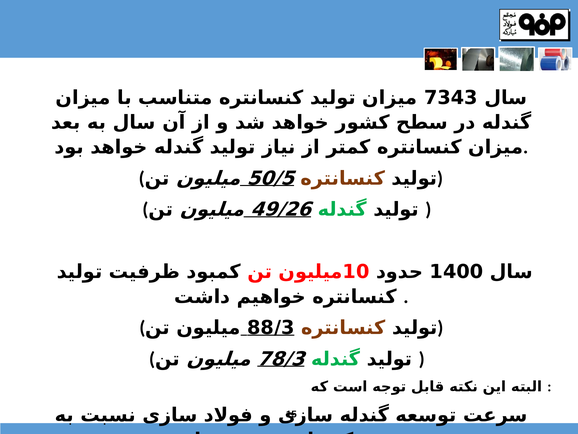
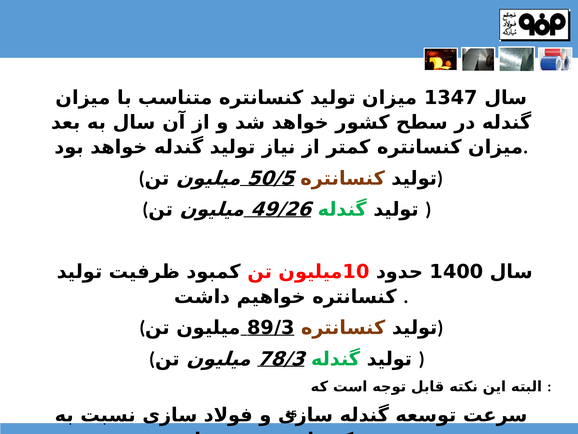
7343: 7343 -> 1347 (451, 98)
88/3: 88/3 -> 89/3 (271, 328)
